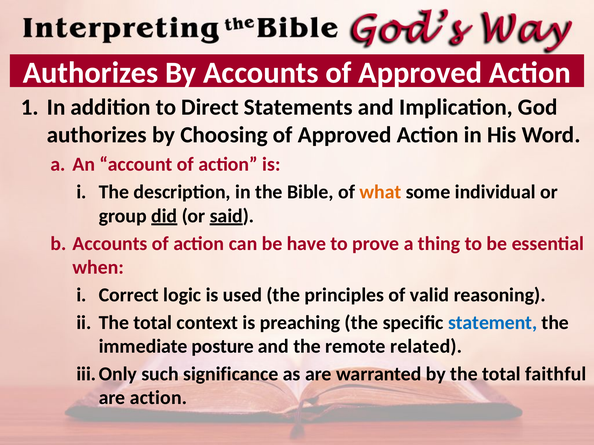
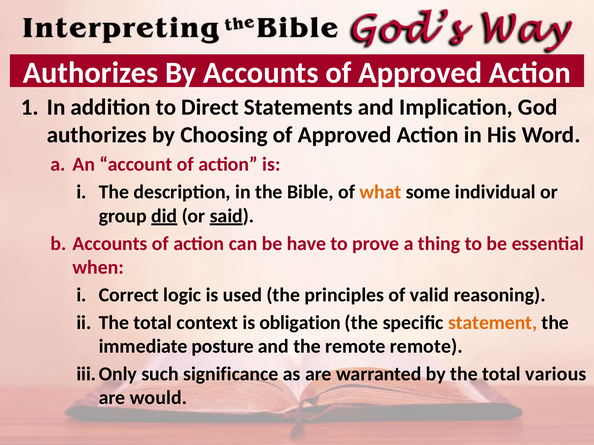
preaching: preaching -> obligation (300, 323)
statement colour: blue -> orange (493, 323)
remote related: related -> remote (426, 347)
faithful: faithful -> various (556, 374)
are action: action -> would (158, 398)
